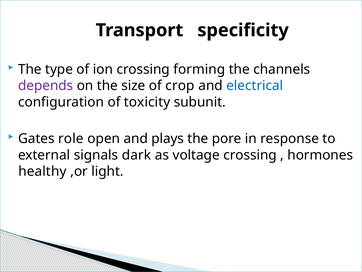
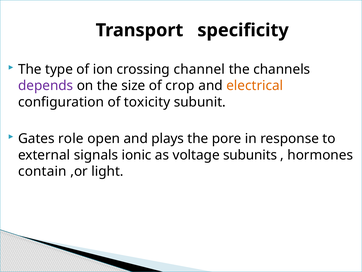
forming: forming -> channel (199, 69)
electrical colour: blue -> orange (255, 86)
dark: dark -> ionic (137, 155)
voltage crossing: crossing -> subunits (250, 155)
healthy: healthy -> contain (42, 171)
